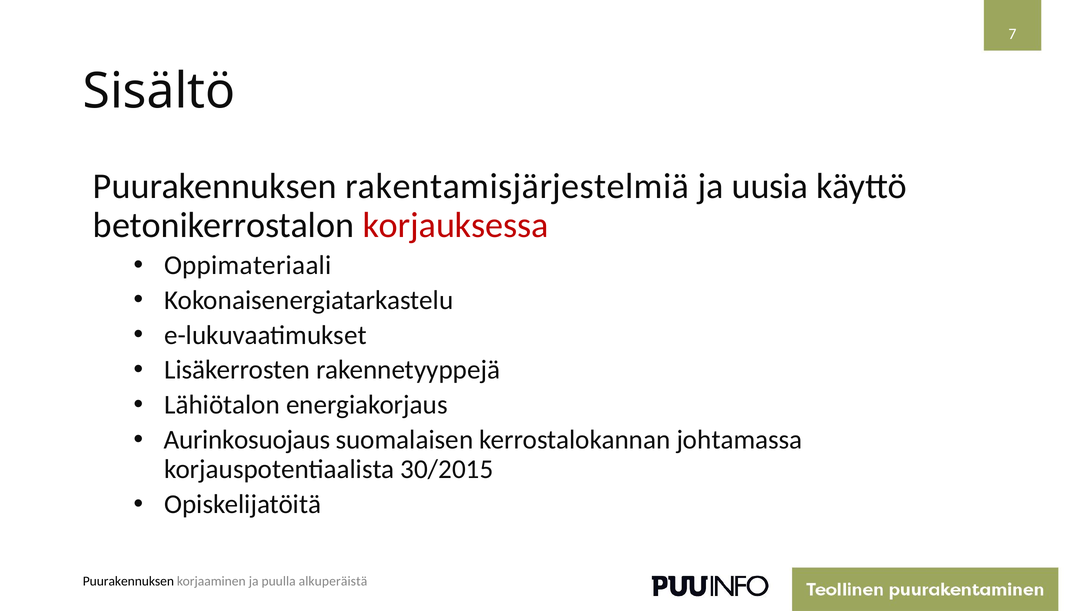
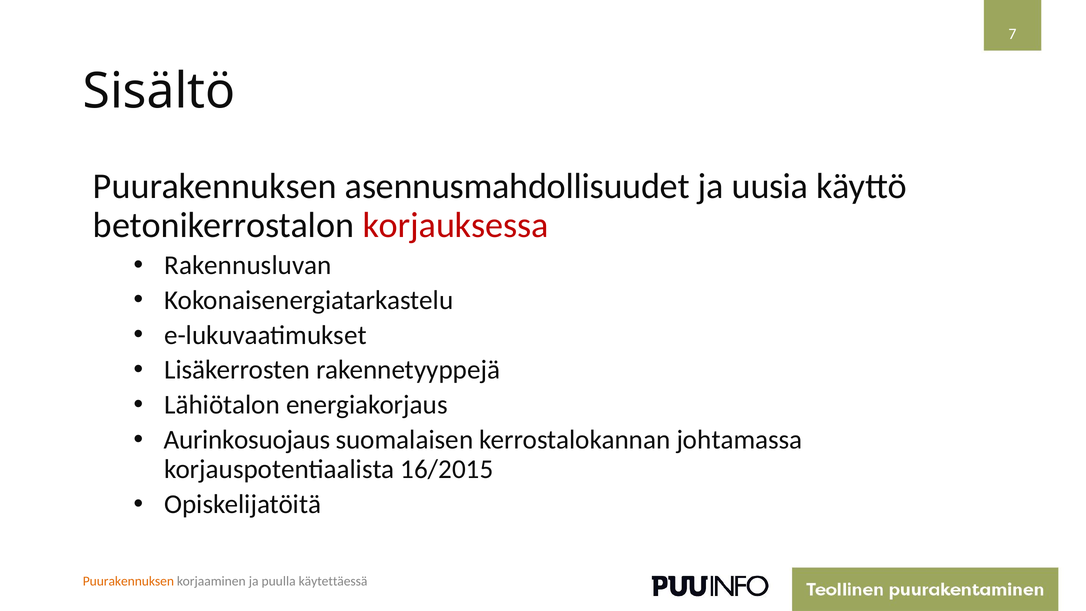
rakentamisjärjestelmiä: rakentamisjärjestelmiä -> asennusmahdollisuudet (517, 186)
Oppimateriaali: Oppimateriaali -> Rakennusluvan (248, 265)
30/2015: 30/2015 -> 16/2015 (447, 469)
Puurakennuksen colour: black -> orange (128, 581)
alkuperäistä: alkuperäistä -> käytettäessä (333, 581)
